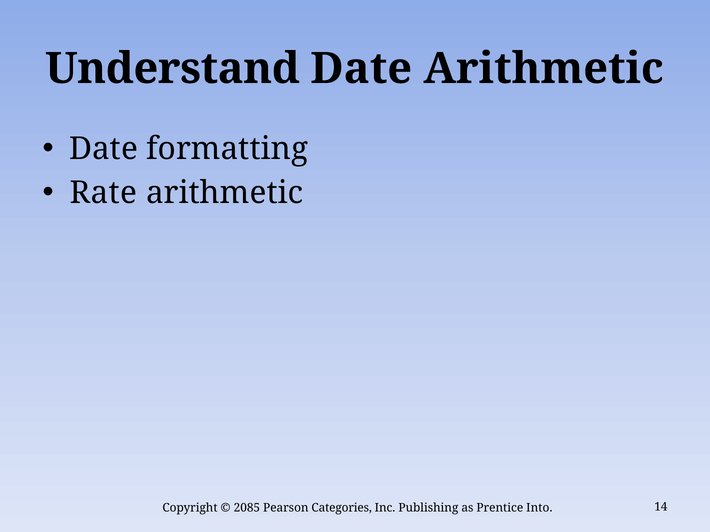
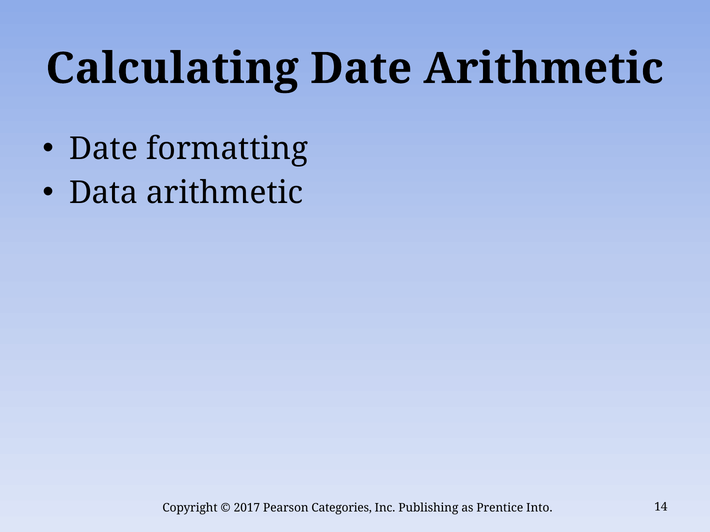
Understand: Understand -> Calculating (172, 69)
Rate: Rate -> Data (104, 193)
2085: 2085 -> 2017 (247, 509)
